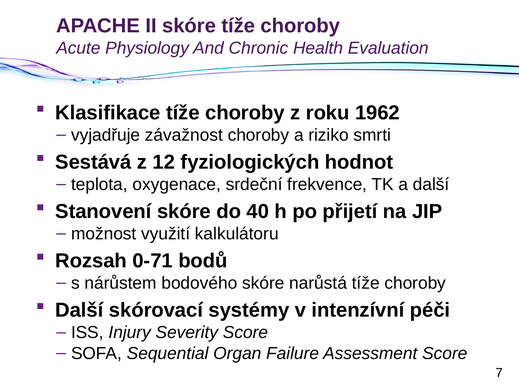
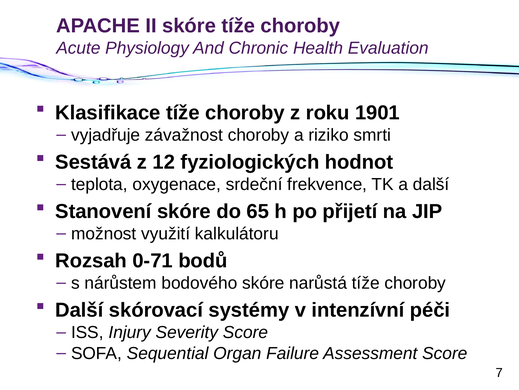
1962: 1962 -> 1901 (377, 113)
40: 40 -> 65 (258, 211)
